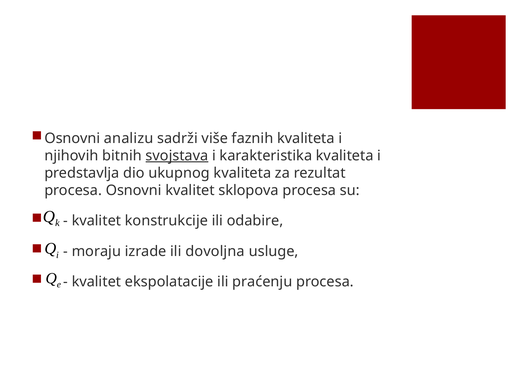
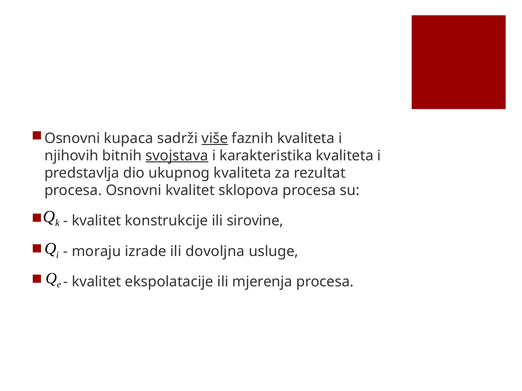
analizu: analizu -> kupaca (129, 138)
više underline: none -> present (215, 138)
odabire: odabire -> sirovine (255, 221)
praćenju: praćenju -> mjerenja (262, 282)
